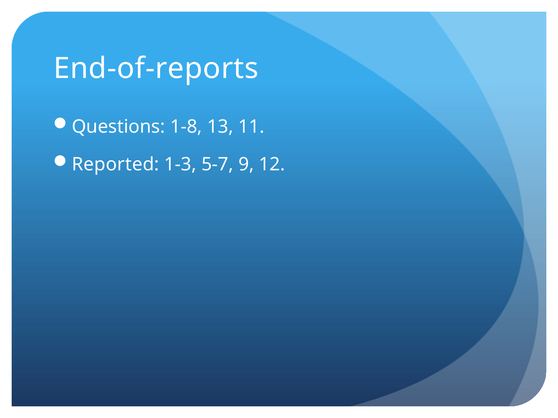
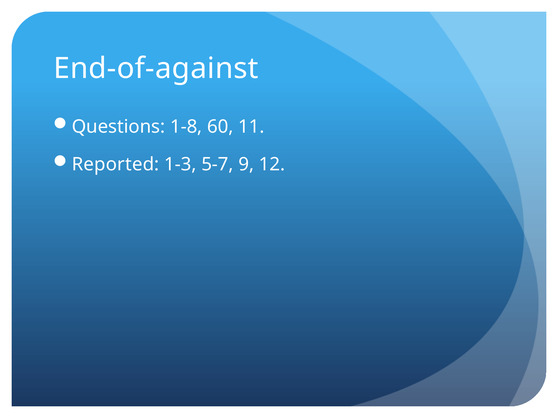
End-of-reports: End-of-reports -> End-of-against (156, 69)
13: 13 -> 60 (220, 127)
